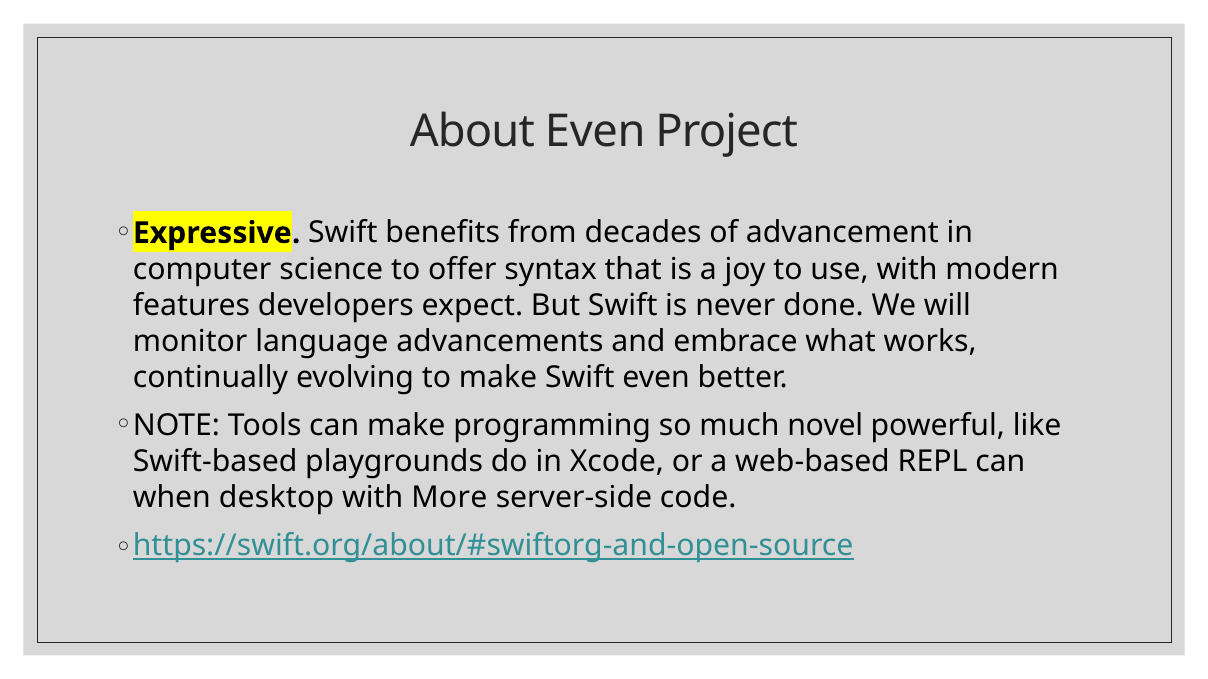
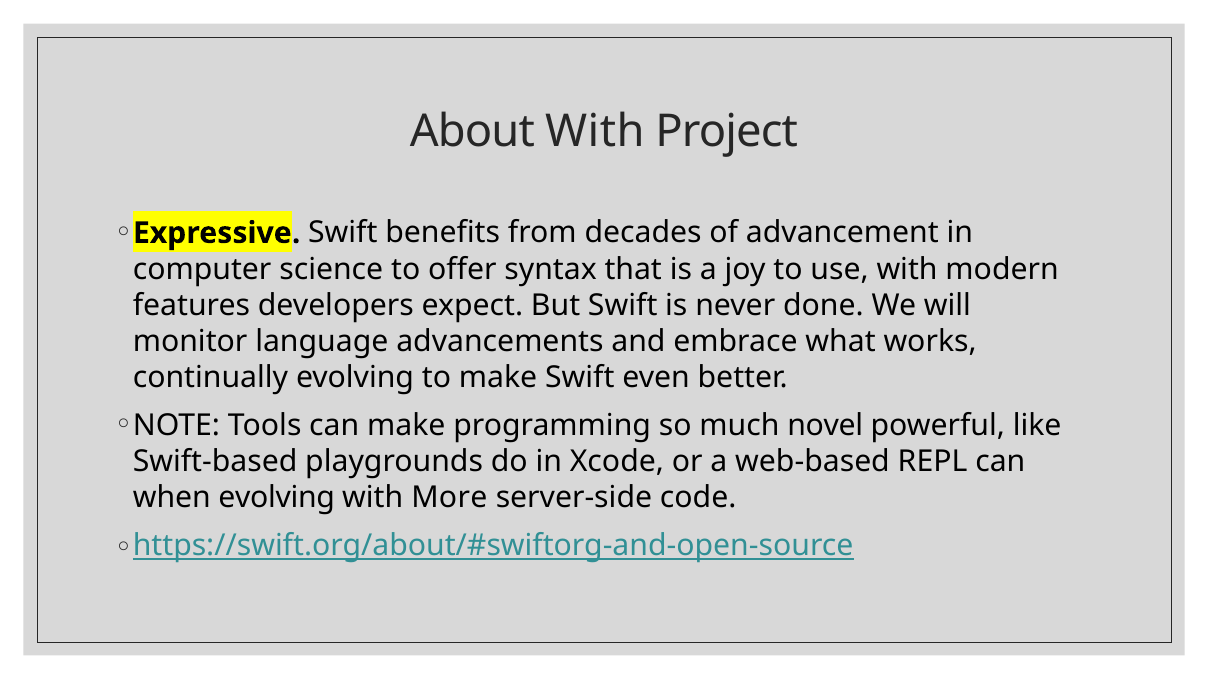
About Even: Even -> With (595, 131)
when desktop: desktop -> evolving (277, 498)
